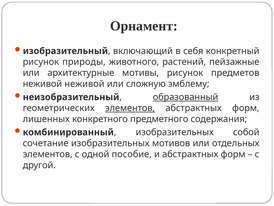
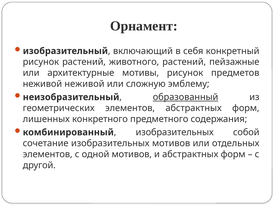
рисунок природы: природы -> растений (84, 62)
элементов underline: present -> none (130, 108)
одной пособие: пособие -> мотивов (132, 154)
